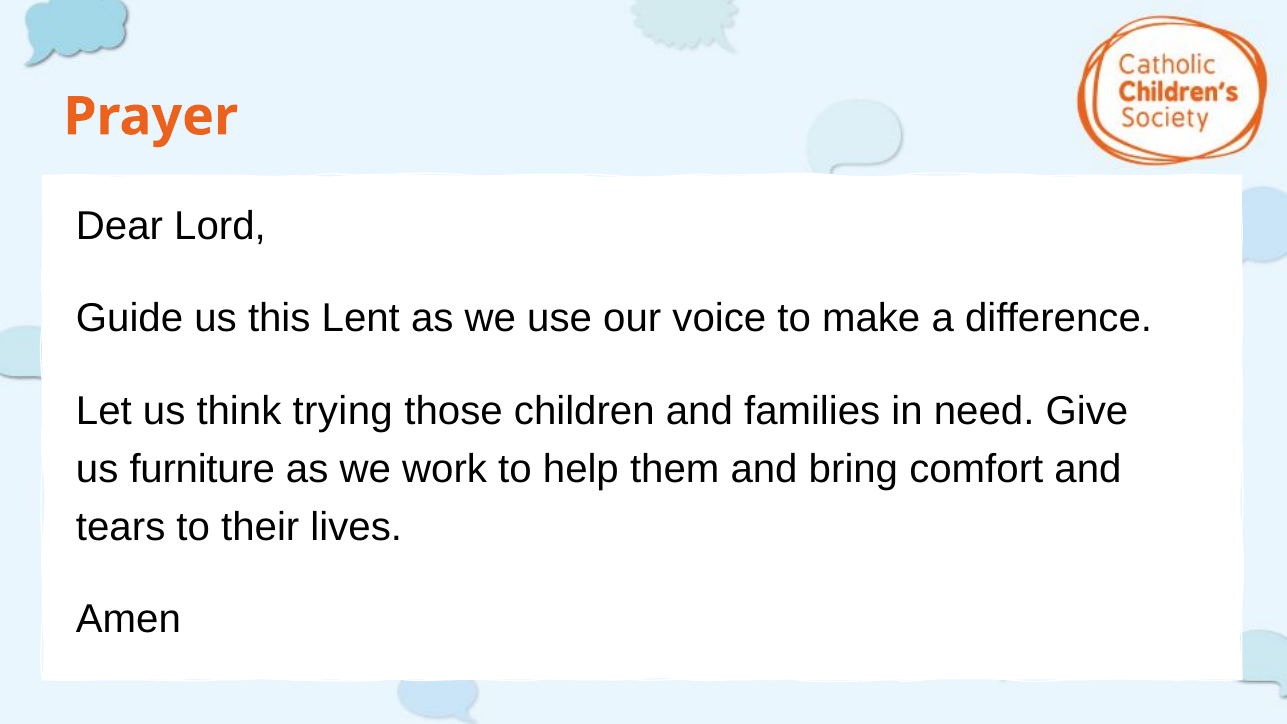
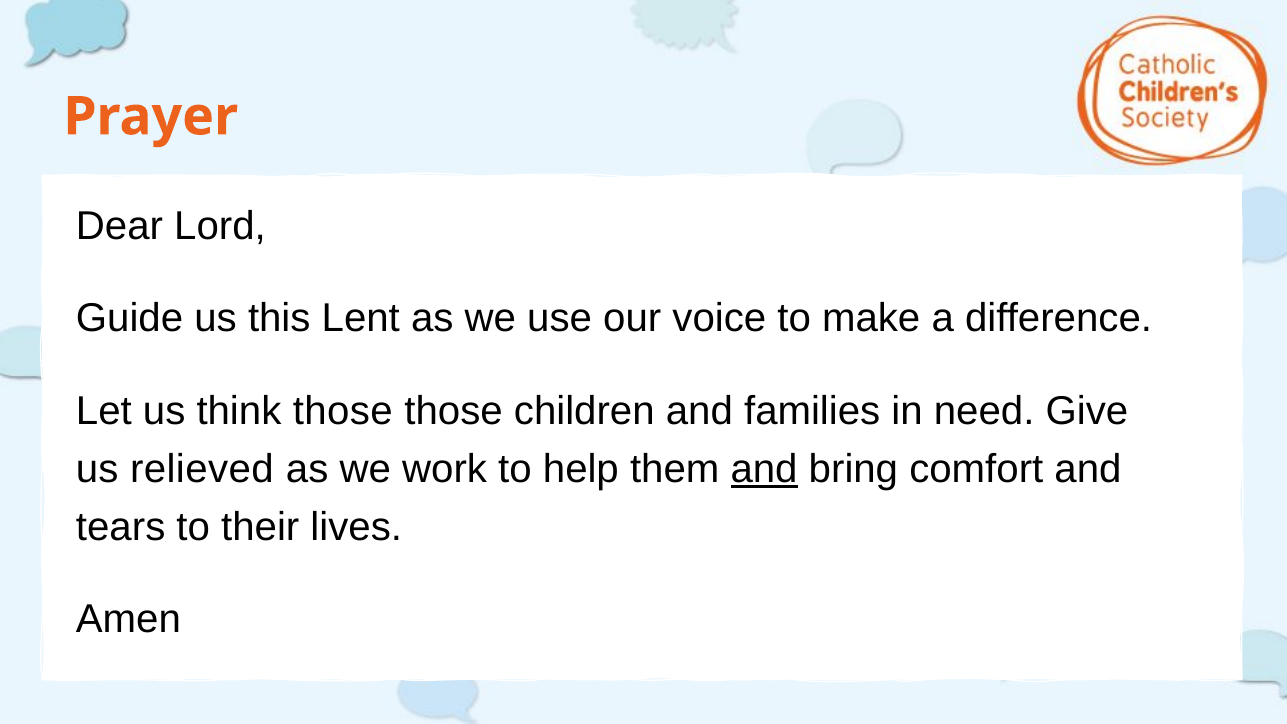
think trying: trying -> those (343, 411)
furniture: furniture -> relieved (202, 469)
and underline: none -> present (764, 469)
